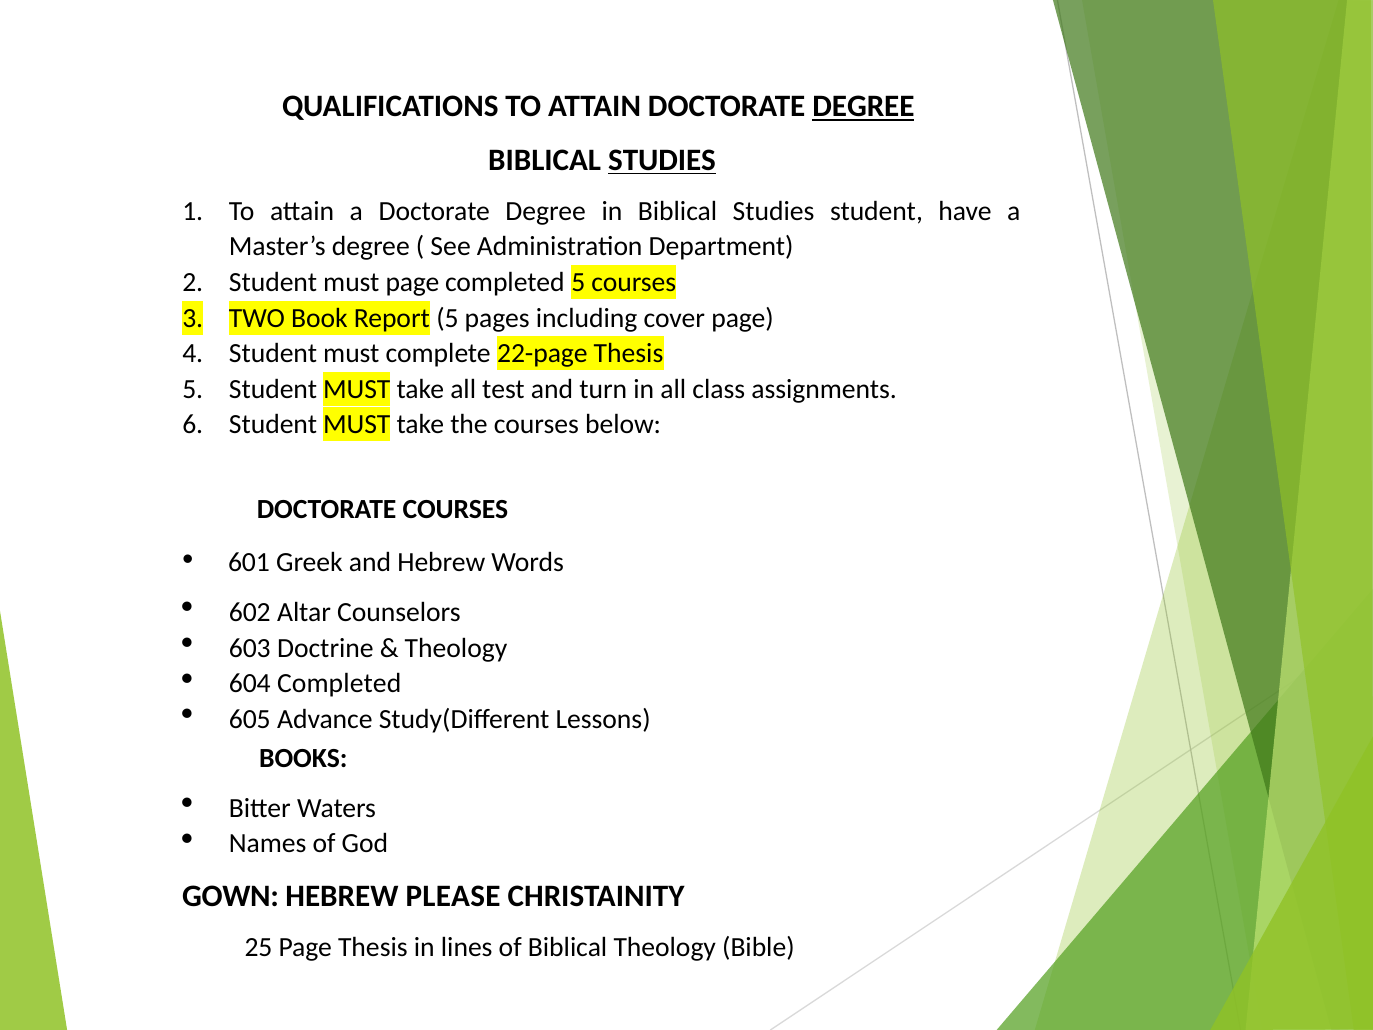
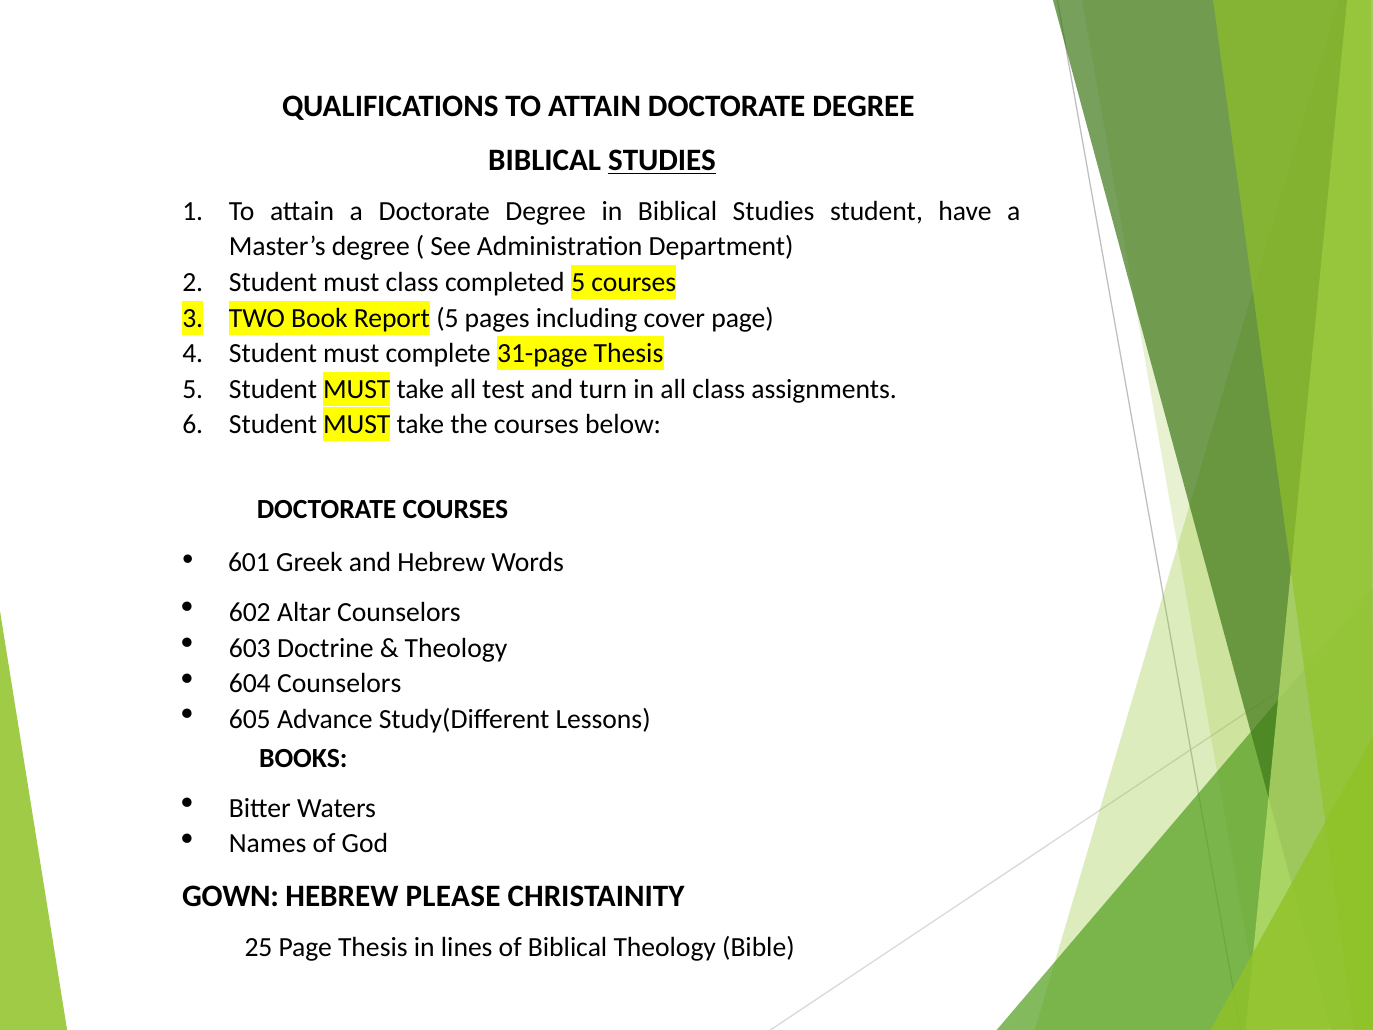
DEGREE underline: present -> none (863, 106)
must page: page -> class (412, 282)
22-page: 22-page -> 31-page (542, 353)
604 Completed: Completed -> Counselors (339, 683)
